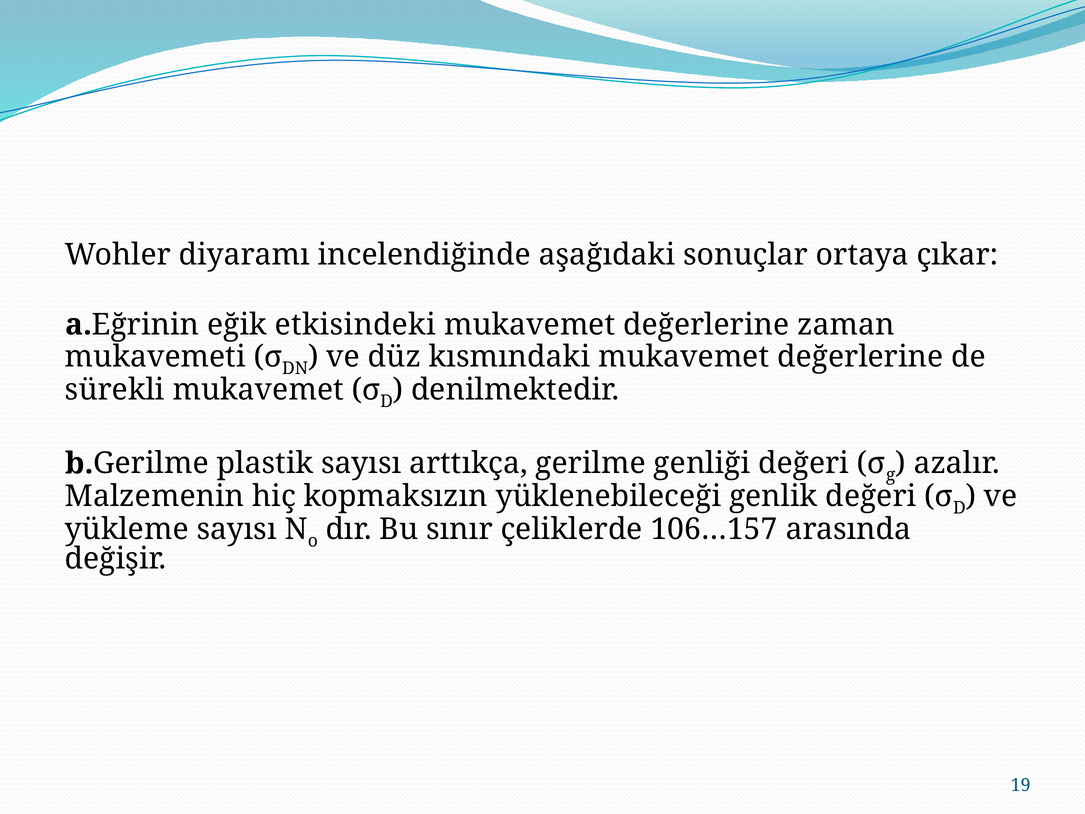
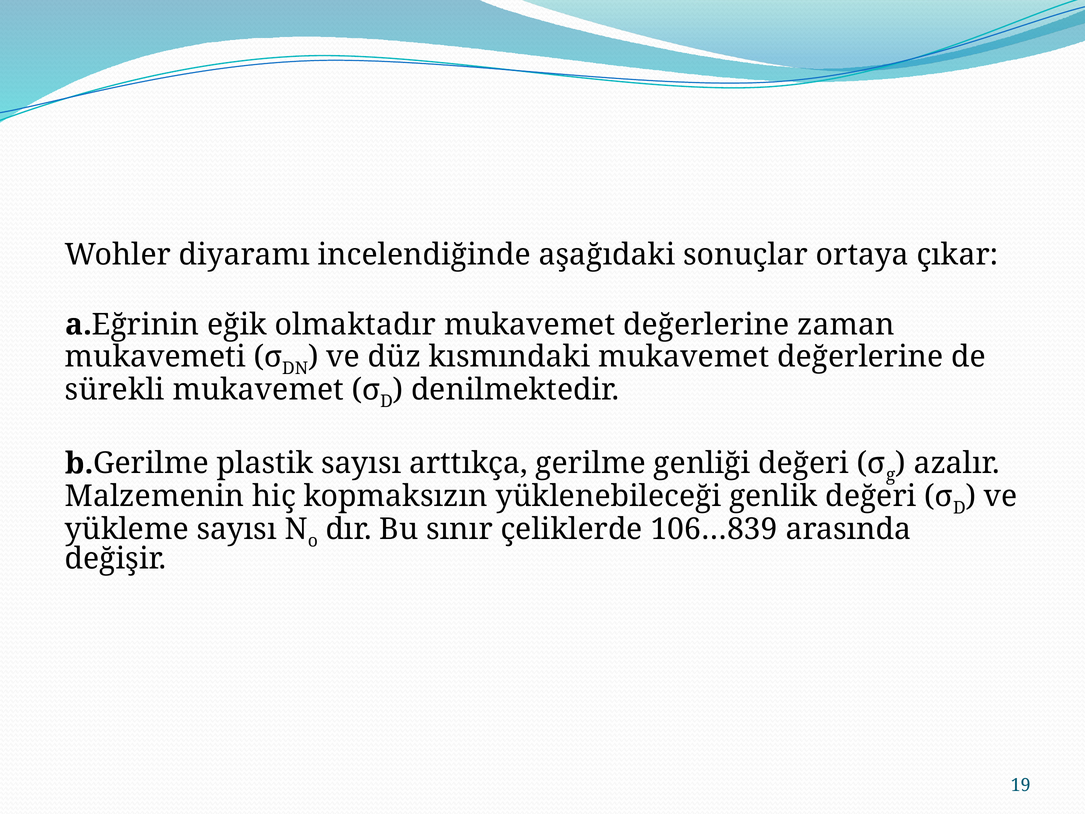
etkisindeki: etkisindeki -> olmaktadır (355, 324)
106…157: 106…157 -> 106…839 (714, 529)
